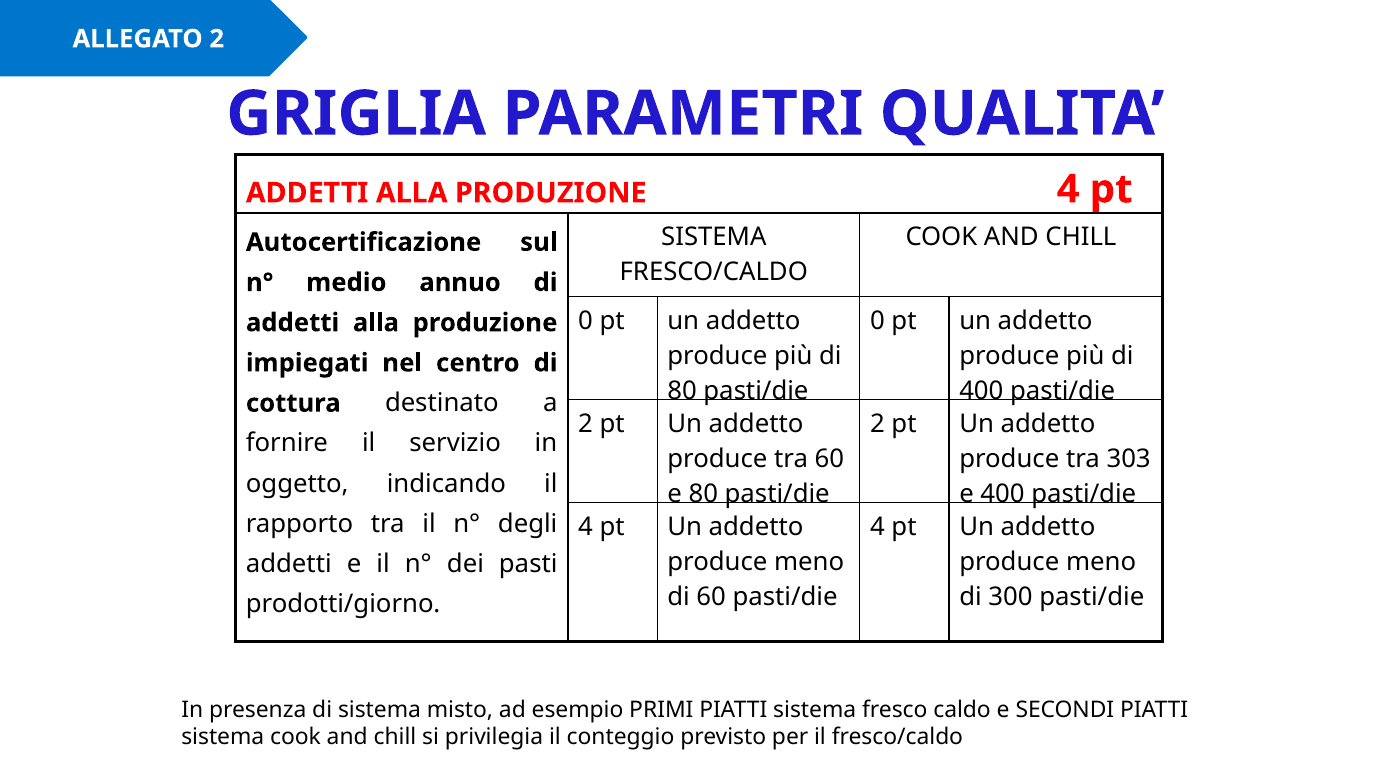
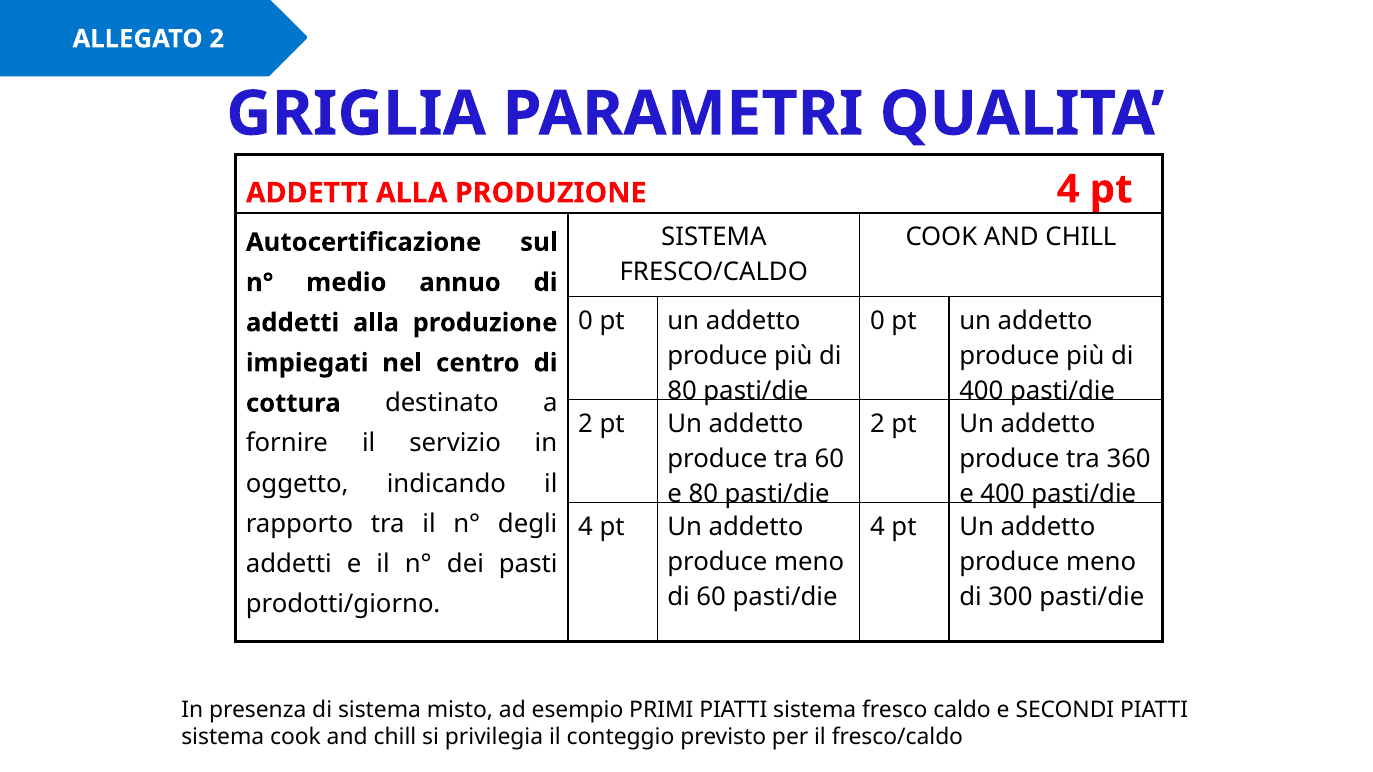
303: 303 -> 360 (1129, 459)
